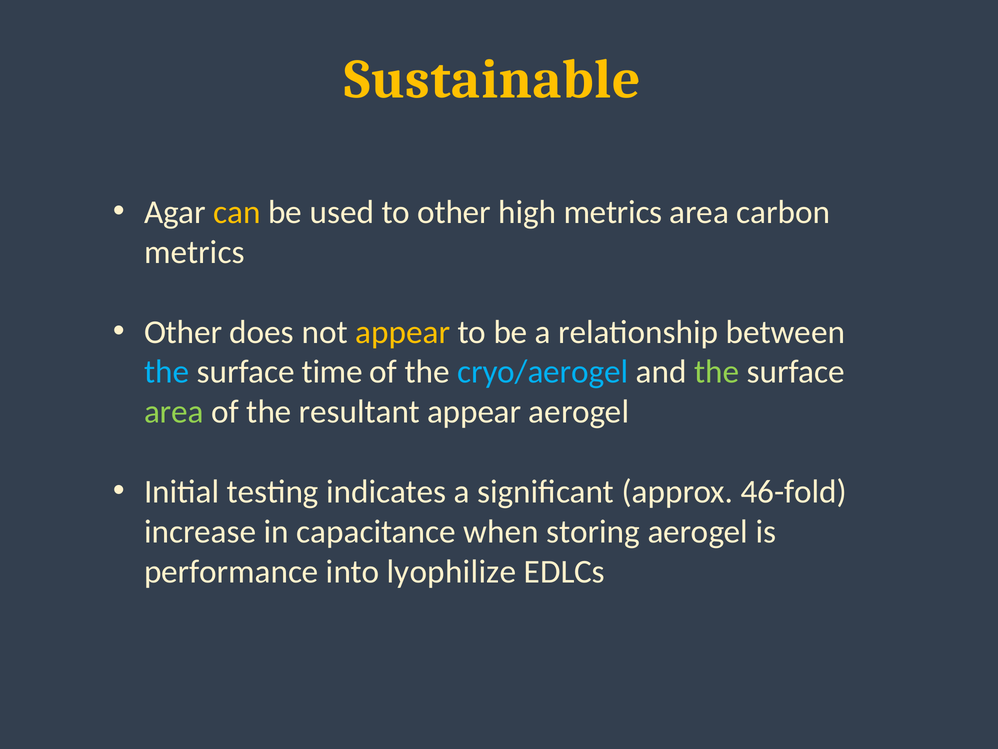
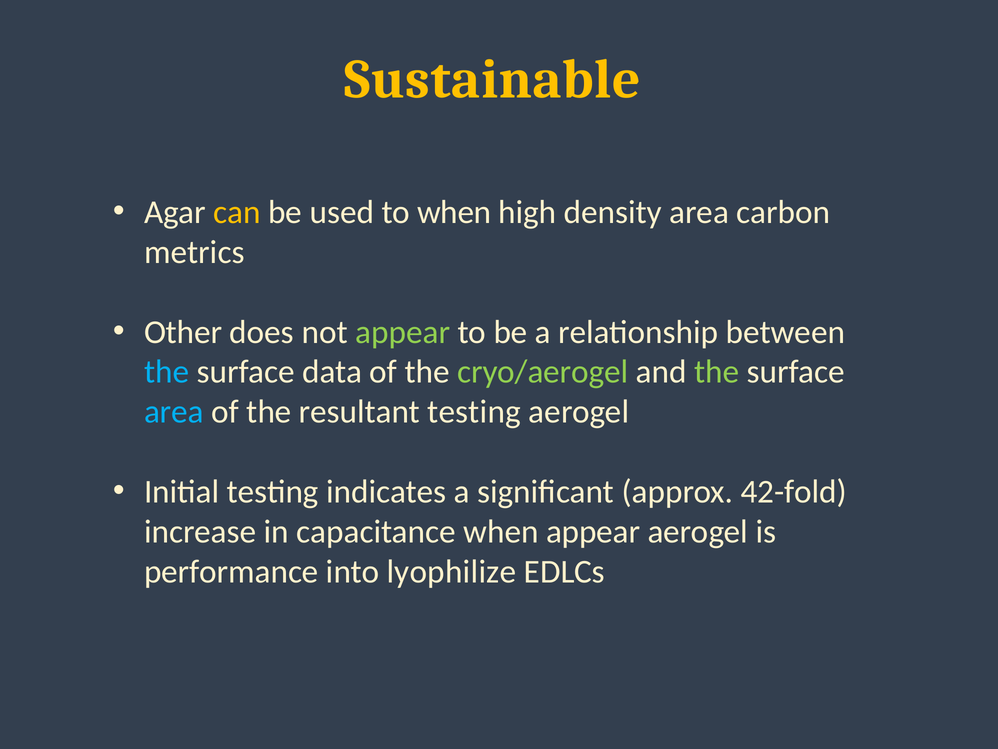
to other: other -> when (454, 212)
high metrics: metrics -> density (613, 212)
appear colour: yellow -> light green (403, 332)
time: time -> data (332, 372)
cryo/aerogel colour: light blue -> light green (543, 372)
area colour: light green -> light blue (174, 412)
resultant appear: appear -> testing (474, 412)
46-fold: 46-fold -> 42-fold (794, 492)
when storing: storing -> appear (593, 531)
